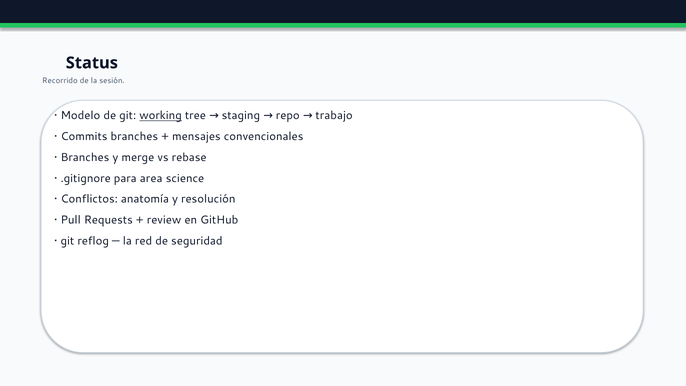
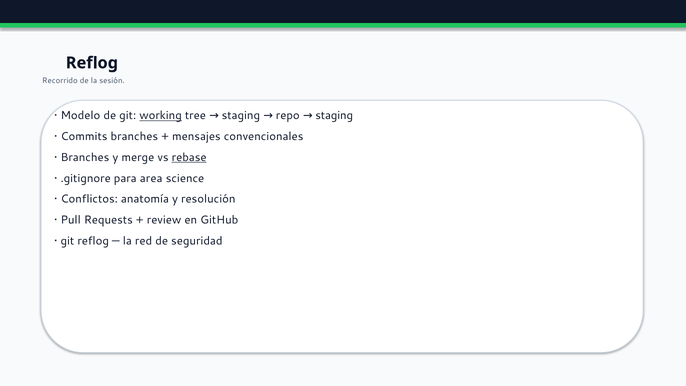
Status: Status -> Reflog (92, 63)
repo trabajo: trabajo -> staging (334, 116)
rebase underline: none -> present (189, 157)
